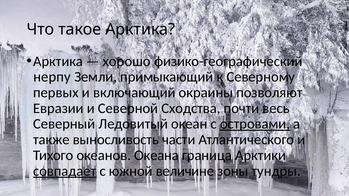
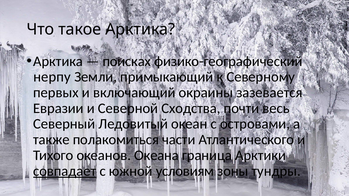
хорошо: хорошо -> поисках (127, 61)
позволяют: позволяют -> зазевается (269, 93)
островами underline: present -> none (255, 124)
выносливость: выносливость -> полакомиться (116, 140)
величине: величине -> условиям (185, 171)
